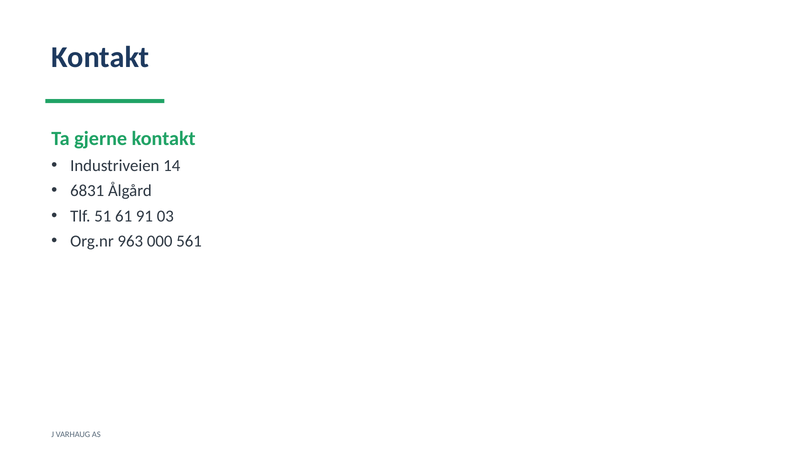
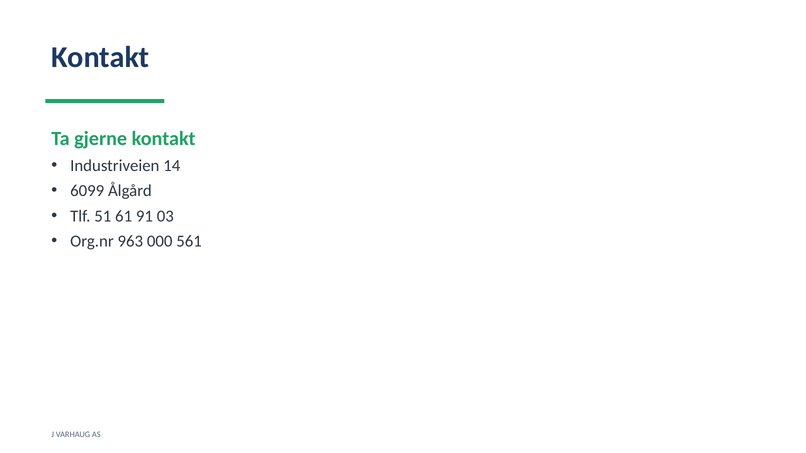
6831: 6831 -> 6099 (87, 191)
